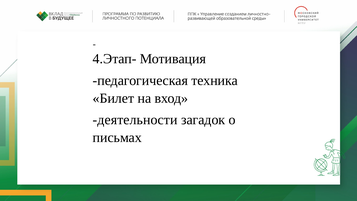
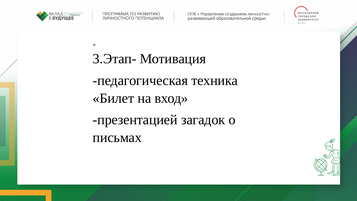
4.Этап-: 4.Этап- -> 3.Этап- (115, 59)
деятельности: деятельности -> презентацией (135, 120)
